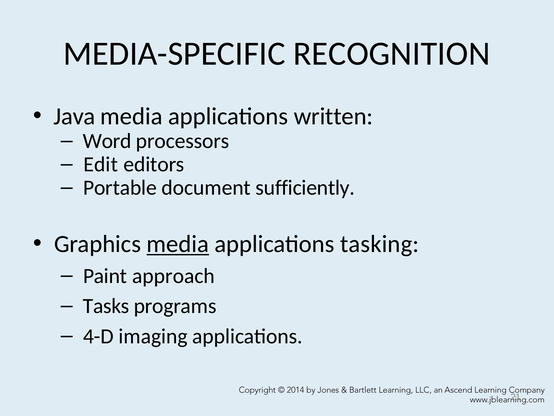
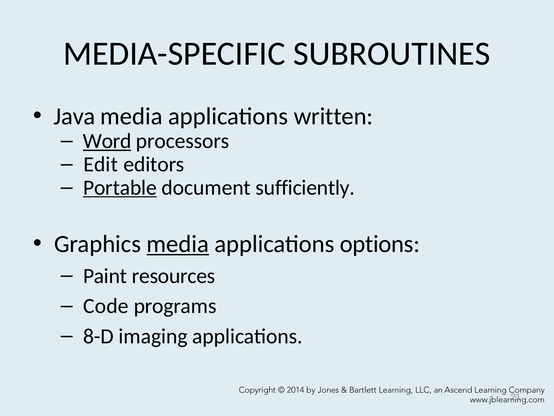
RECOGNITION: RECOGNITION -> SUBROUTINES (392, 54)
Word underline: none -> present (107, 141)
Portable underline: none -> present (120, 187)
tasking: tasking -> options (380, 244)
approach: approach -> resources (174, 276)
Tasks: Tasks -> Code (106, 306)
4-D: 4-D -> 8-D (98, 336)
